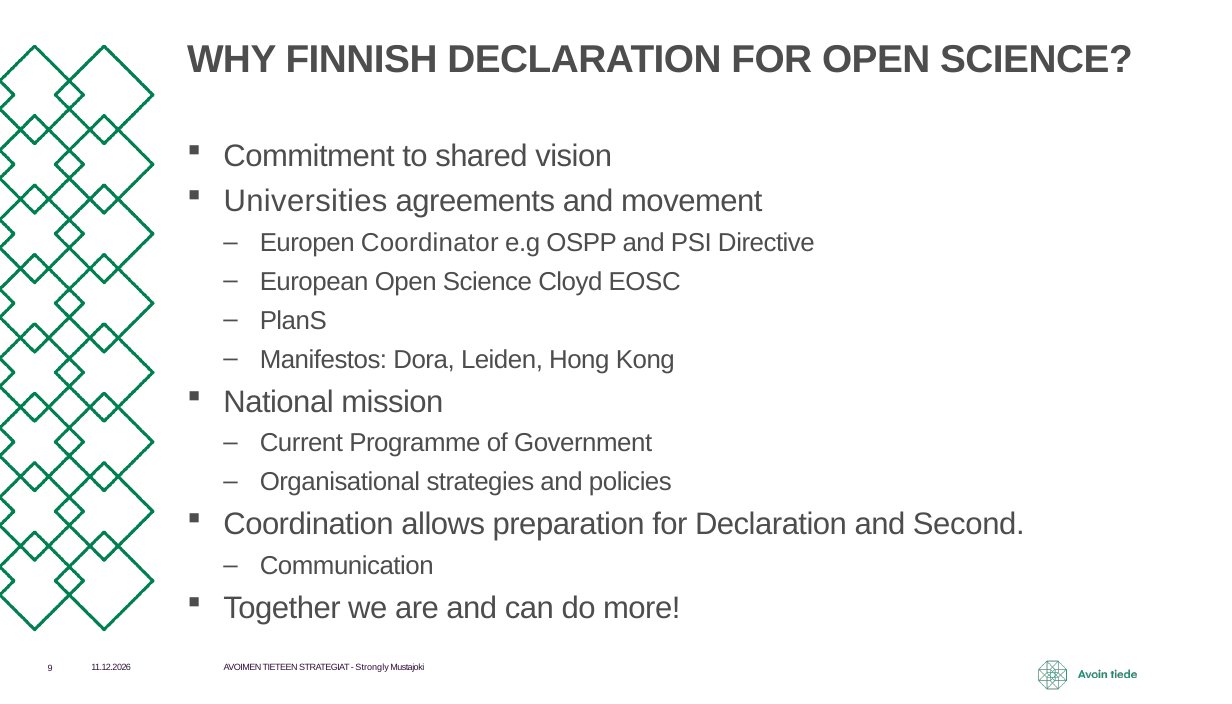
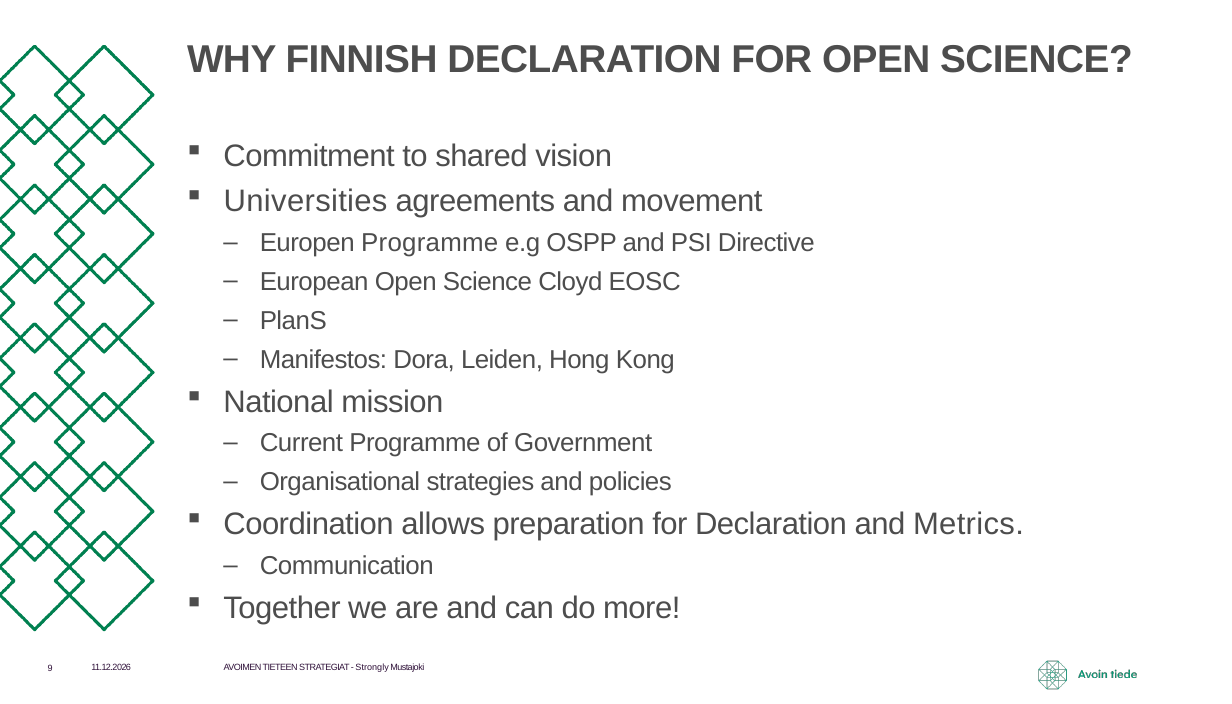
Europen Coordinator: Coordinator -> Programme (430, 243)
Second: Second -> Metrics (968, 524)
